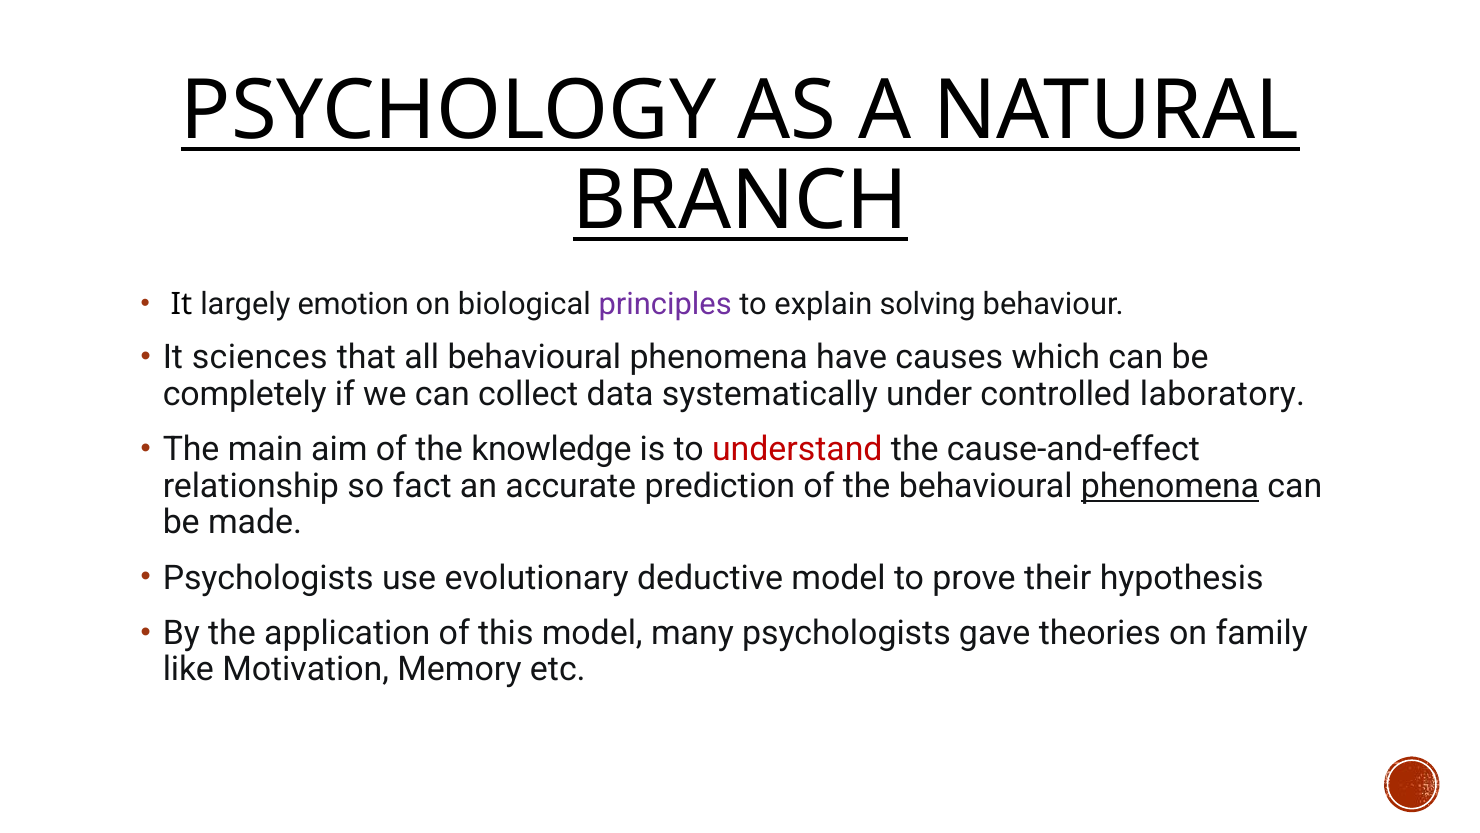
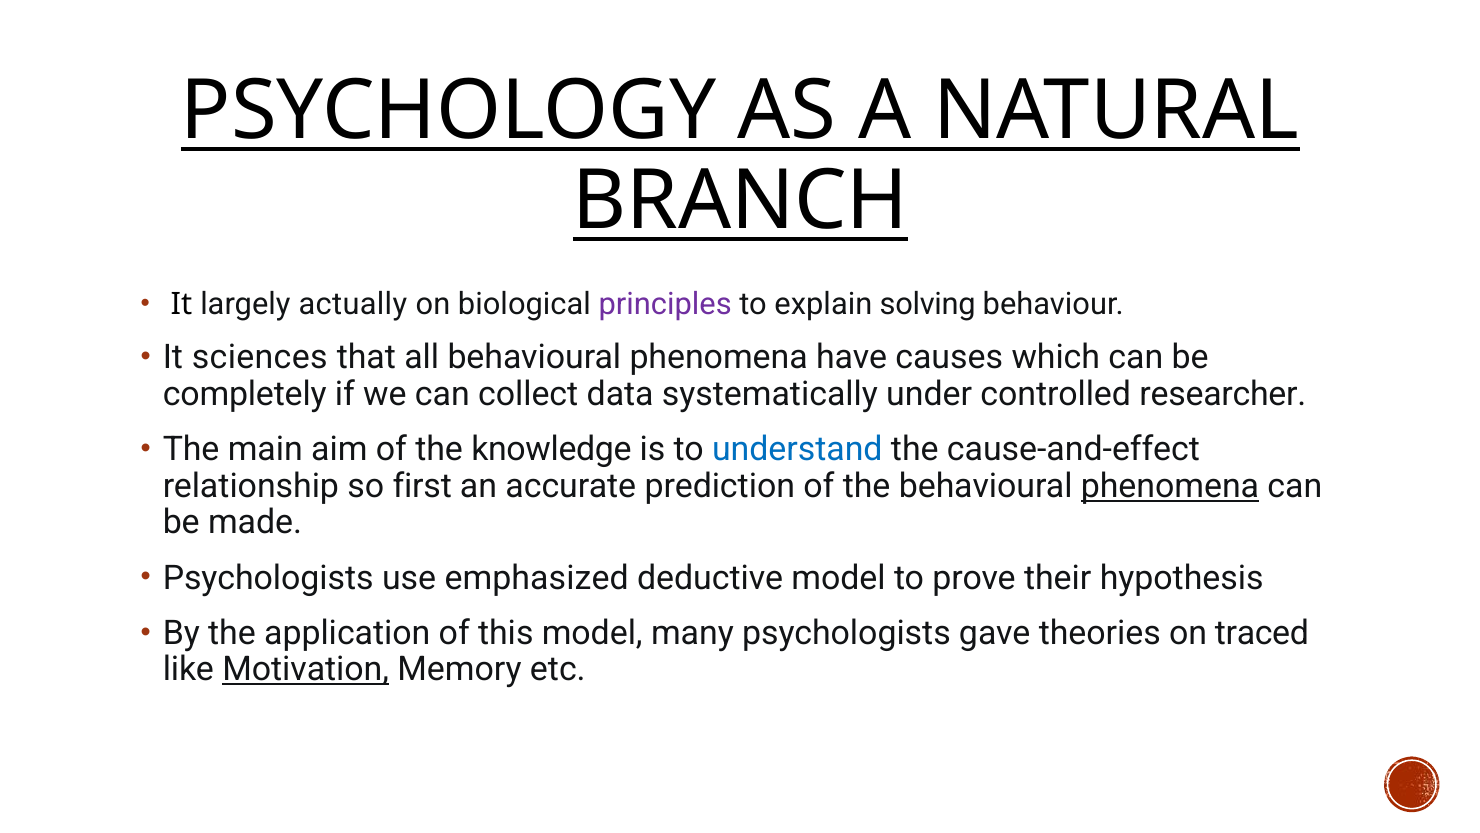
emotion: emotion -> actually (353, 304)
laboratory: laboratory -> researcher (1223, 394)
understand colour: red -> blue (797, 449)
fact: fact -> first (422, 486)
evolutionary: evolutionary -> emphasized (537, 577)
family: family -> traced (1262, 633)
Motivation underline: none -> present (306, 669)
